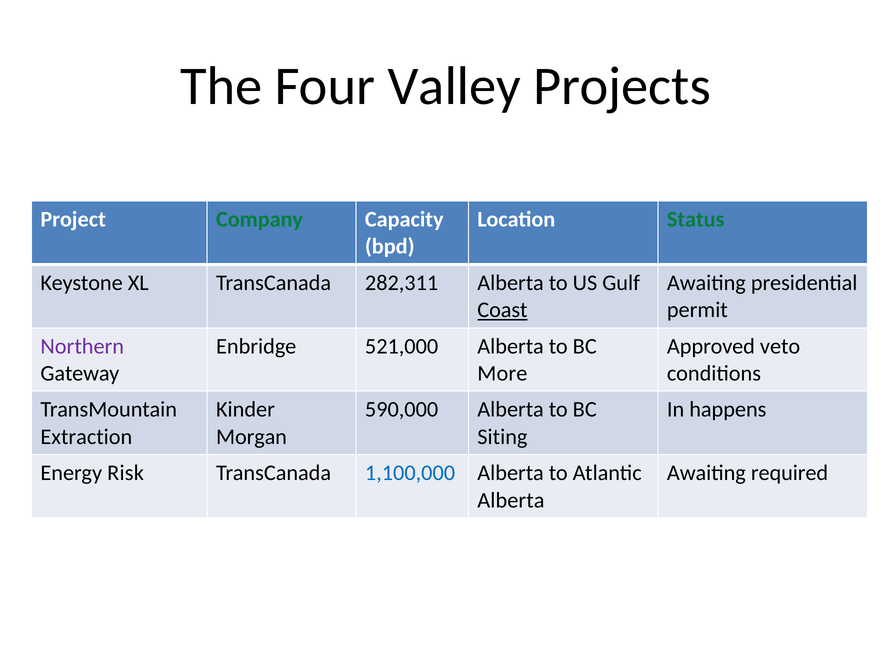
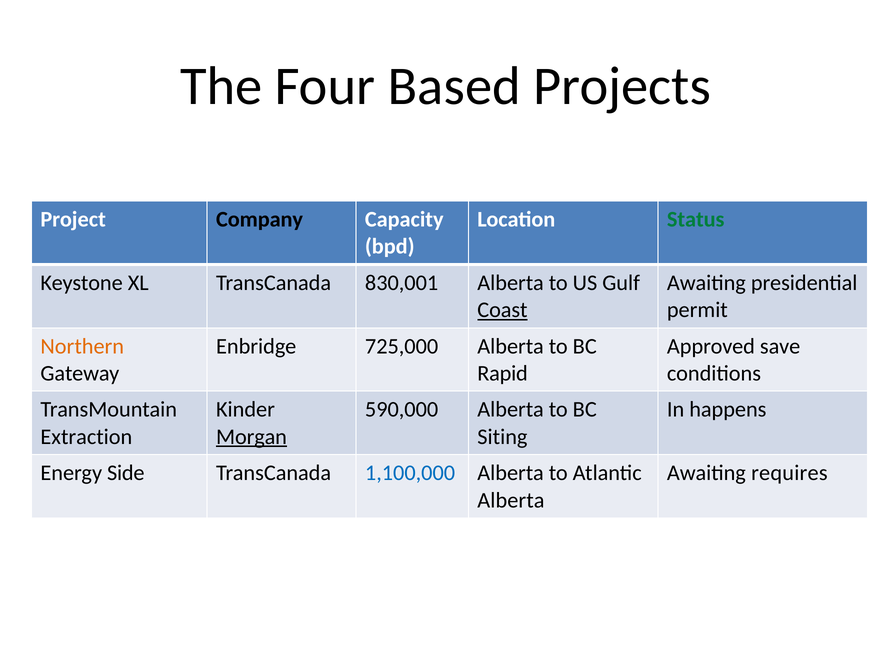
Valley: Valley -> Based (454, 86)
Company colour: green -> black (260, 219)
282,311: 282,311 -> 830,001 (402, 283)
Northern colour: purple -> orange (82, 346)
521,000: 521,000 -> 725,000 (402, 346)
veto: veto -> save (780, 346)
More: More -> Rapid (503, 373)
Morgan underline: none -> present (252, 437)
Risk: Risk -> Side (126, 473)
required: required -> requires (789, 473)
